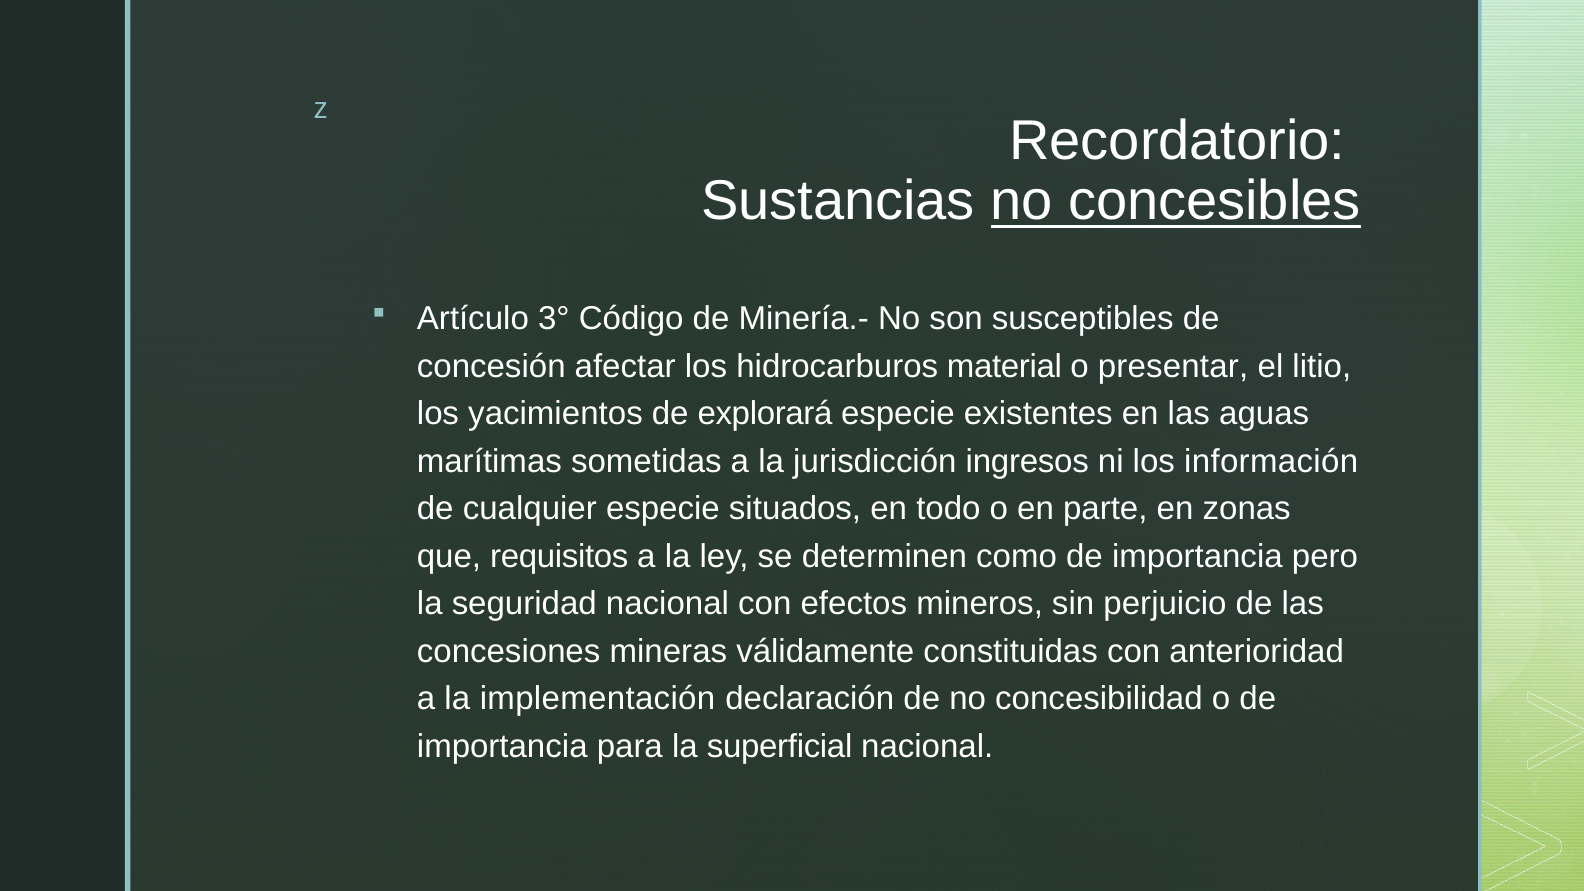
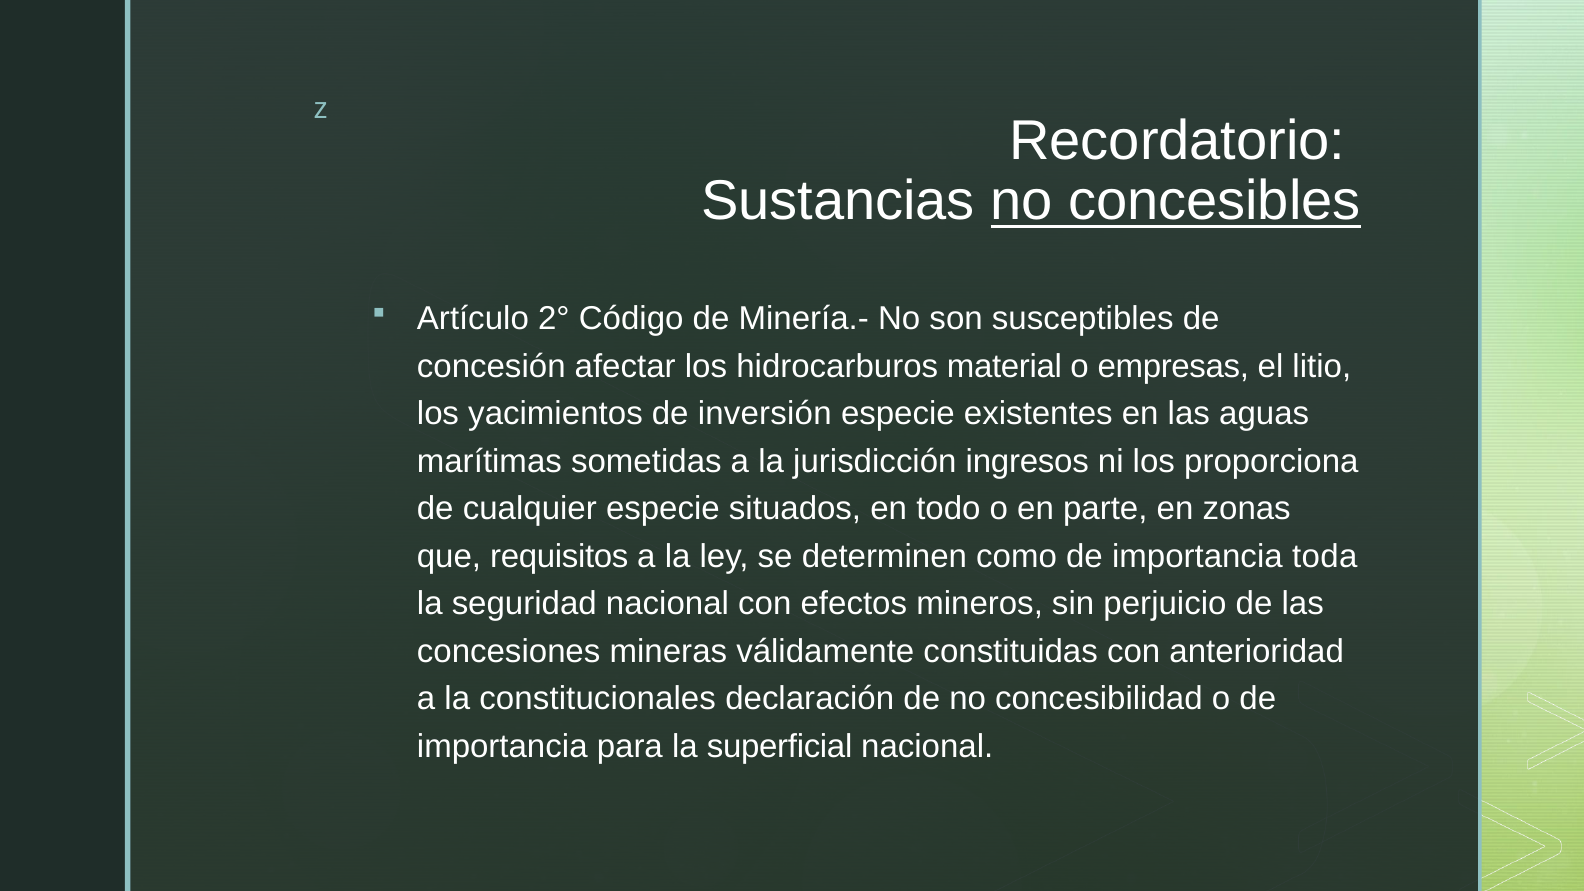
3°: 3° -> 2° (554, 319)
presentar: presentar -> empresas (1173, 366)
explorará: explorará -> inversión (765, 414)
información: información -> proporciona (1271, 461)
pero: pero -> toda (1325, 556)
implementación: implementación -> constitucionales (598, 699)
